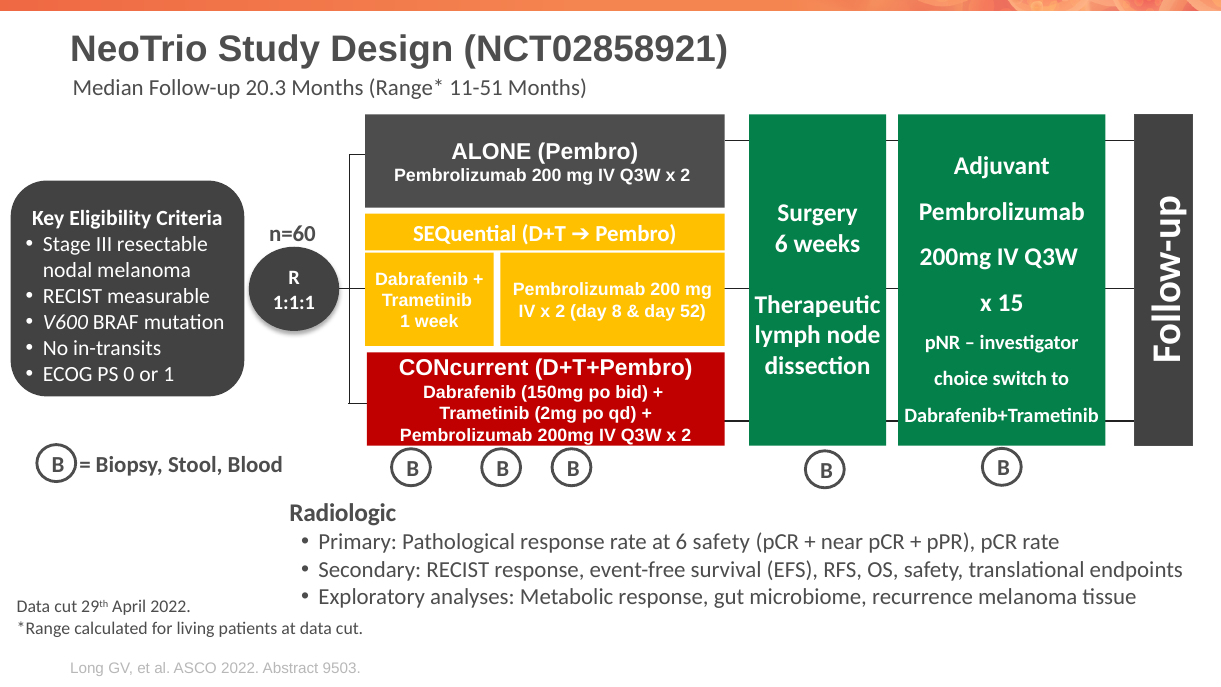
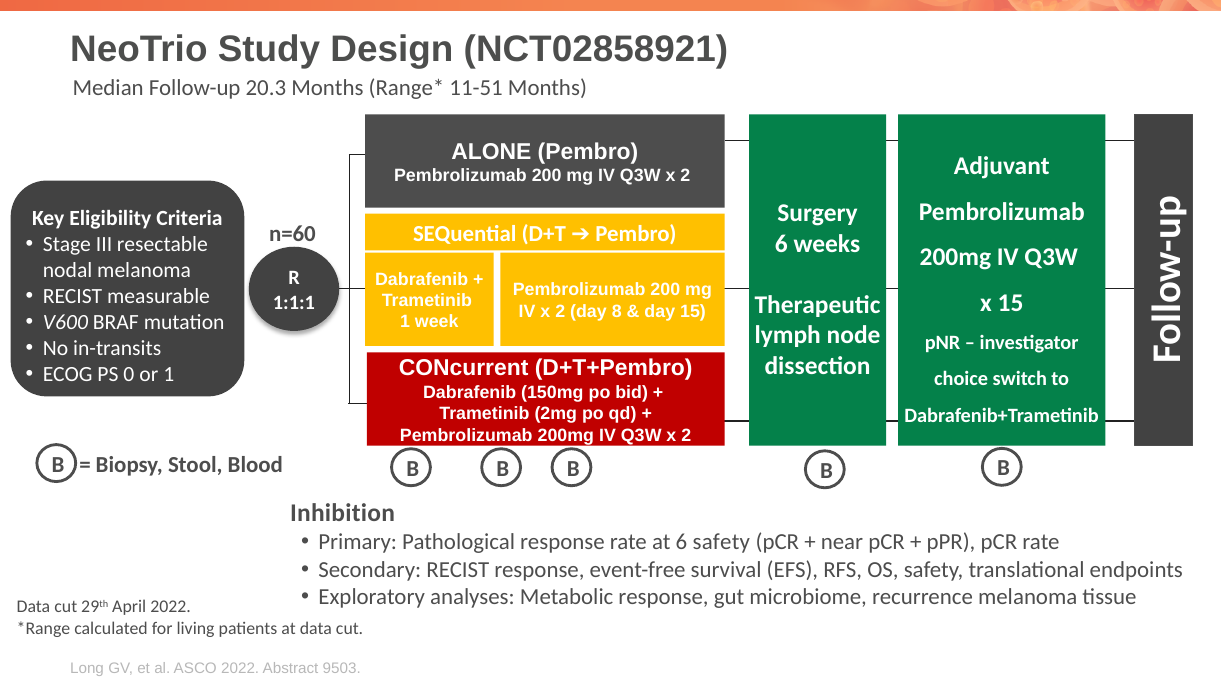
day 52: 52 -> 15 (693, 311)
Radiologic: Radiologic -> Inhibition (343, 513)
